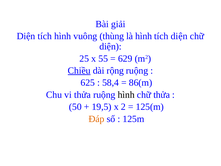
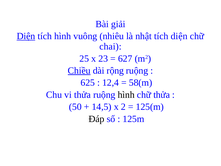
Diện underline: none -> present (26, 36)
thùng: thùng -> nhiêu (112, 36)
là hình: hình -> nhật (144, 36)
diện: diện -> chai (110, 46)
55: 55 -> 23 (103, 58)
629: 629 -> 627 (125, 58)
58,4: 58,4 -> 12,4 (111, 83)
86(m: 86(m -> 58(m (141, 83)
19,5: 19,5 -> 14,5 (102, 107)
Đáp colour: orange -> black (96, 119)
